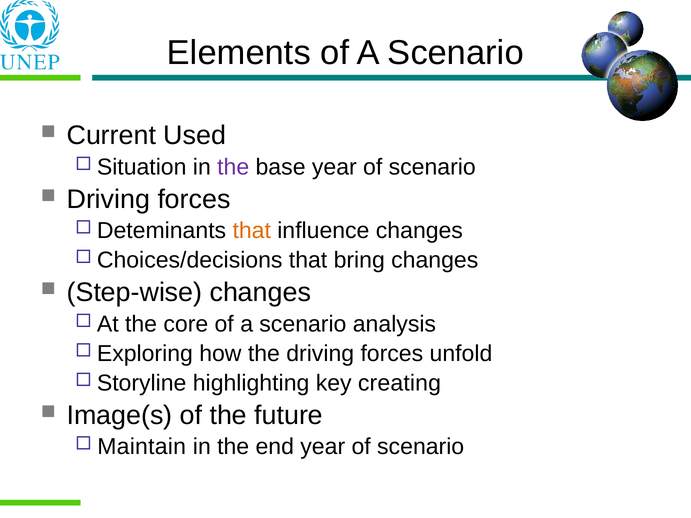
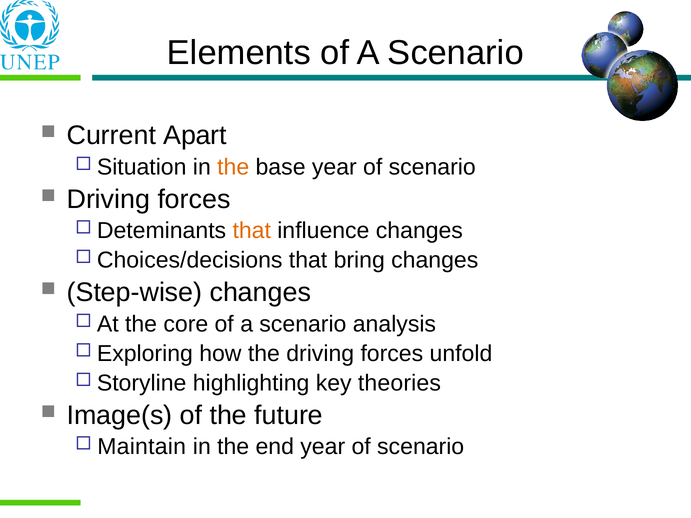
Used: Used -> Apart (195, 135)
the colour: purple -> orange (233, 167)
creating: creating -> theories (399, 383)
